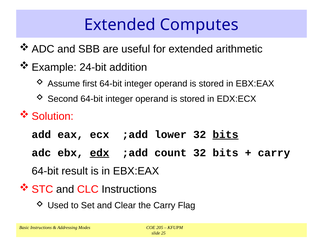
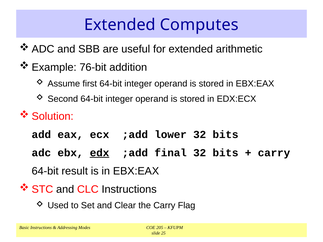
24-bit: 24-bit -> 76-bit (93, 68)
bits underline: present -> none (226, 135)
count: count -> final (171, 153)
